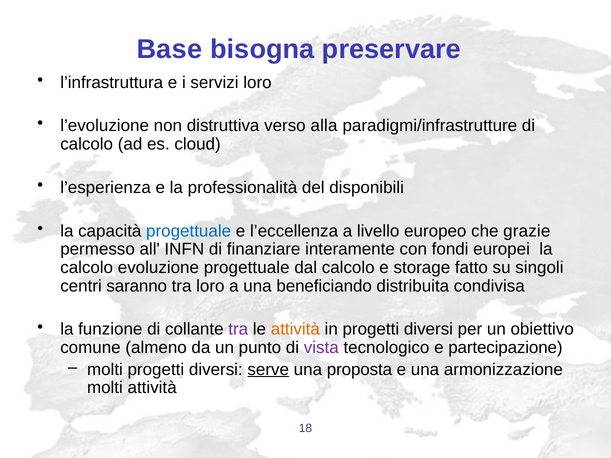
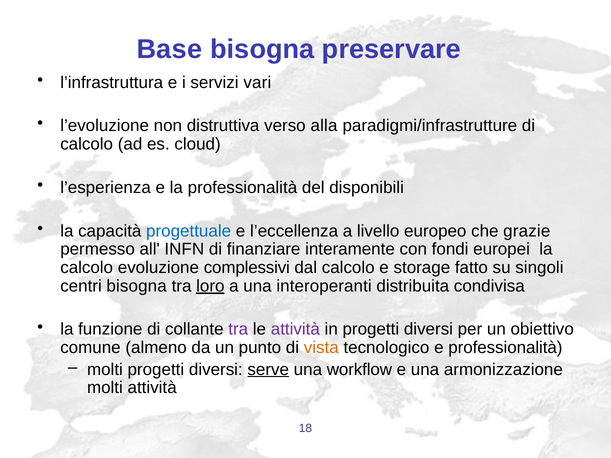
servizi loro: loro -> vari (257, 82)
evoluzione progettuale: progettuale -> complessivi (247, 268)
centri saranno: saranno -> bisogna (137, 286)
loro underline: none -> present (210, 286)
beneficiando: beneficiando -> interoperanti (324, 286)
attività colour: orange -> purple (295, 330)
vista colour: purple -> orange (321, 348)
e partecipazione: partecipazione -> professionalità (505, 348)
proposta: proposta -> workflow (359, 370)
